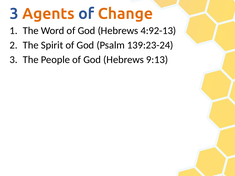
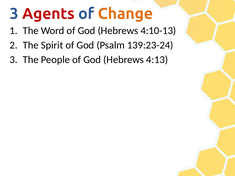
Agents colour: orange -> red (48, 14)
4:92-13: 4:92-13 -> 4:10-13 (158, 31)
9:13: 9:13 -> 4:13 (157, 60)
